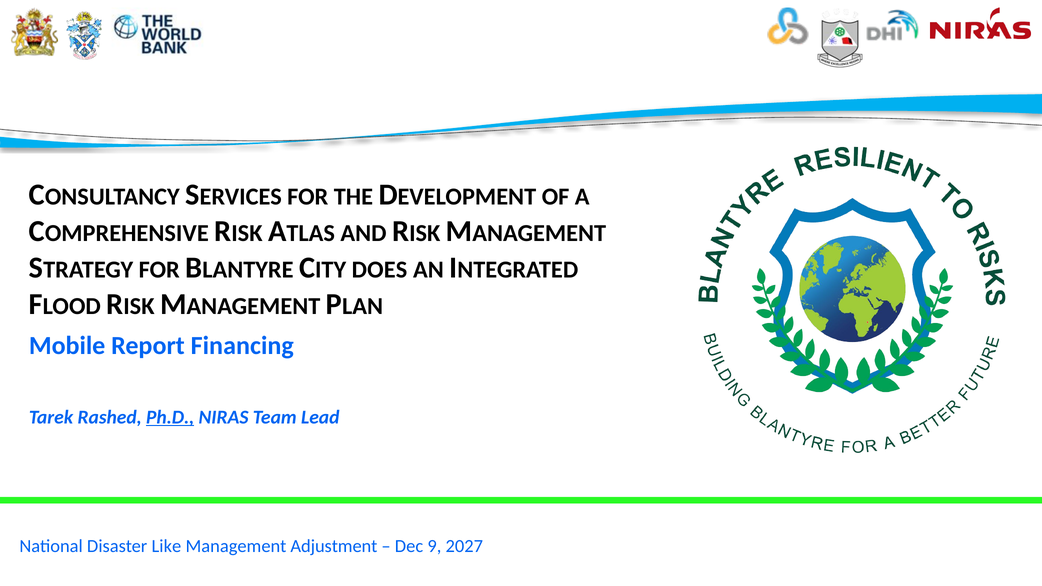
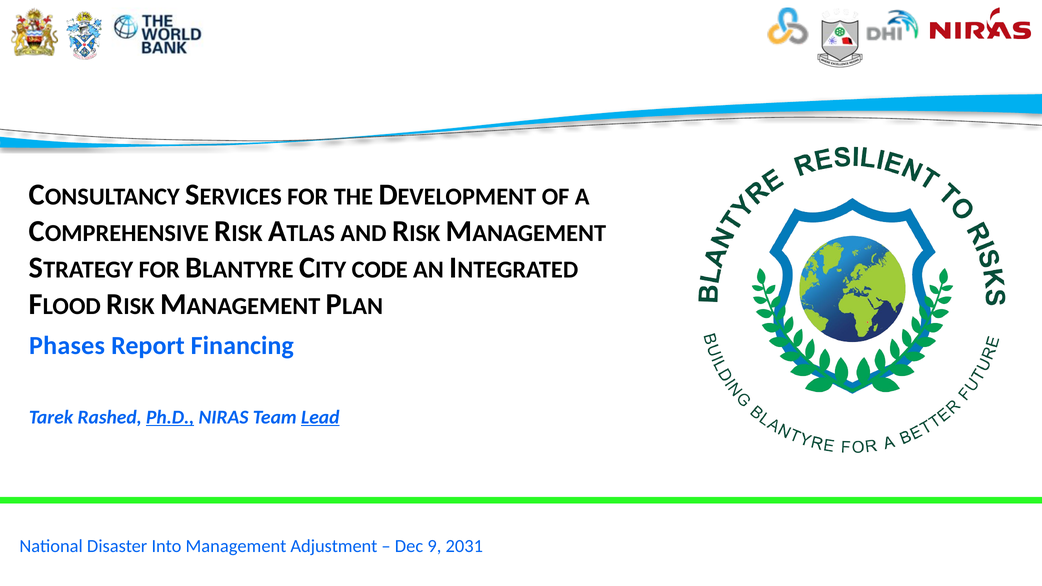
DOES: DOES -> CODE (380, 270)
Mobile: Mobile -> Phases (67, 346)
Lead underline: none -> present (320, 417)
Like: Like -> Into (166, 546)
2027: 2027 -> 2031 (464, 546)
